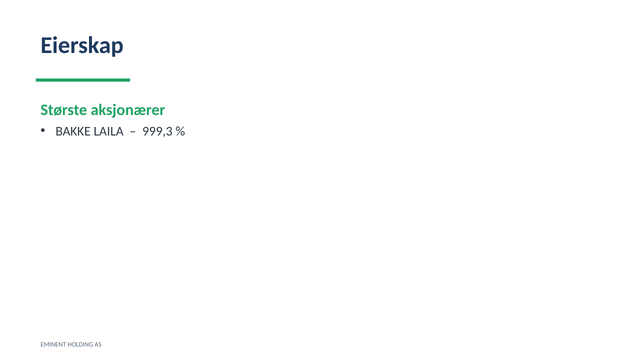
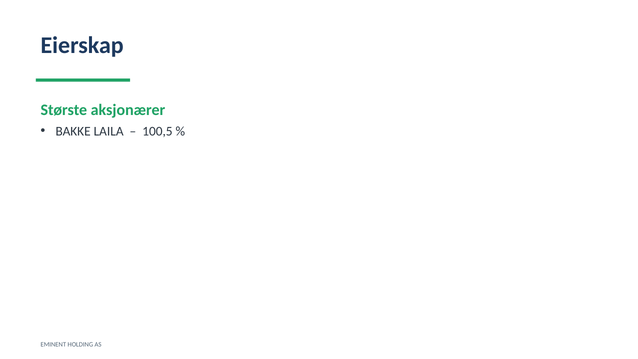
999,3: 999,3 -> 100,5 (157, 131)
